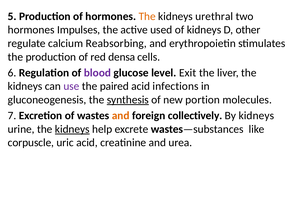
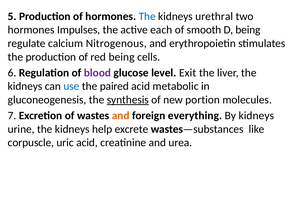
The colour: orange -> blue (147, 16)
used: used -> each (161, 30)
of kidneys: kidneys -> smooth (204, 30)
D other: other -> being (248, 30)
Reabsorbing: Reabsorbing -> Nitrogenous (116, 43)
red densa: densa -> being (122, 57)
use colour: purple -> blue (71, 86)
infections: infections -> metabolic (176, 86)
collectively: collectively -> everything (195, 116)
kidneys underline: present -> none (72, 129)
